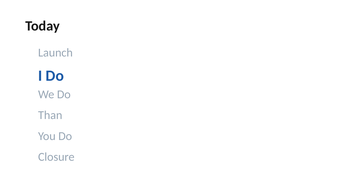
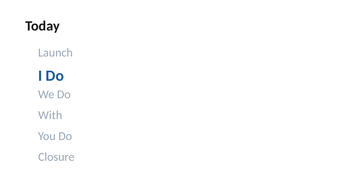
Than: Than -> With (50, 115)
